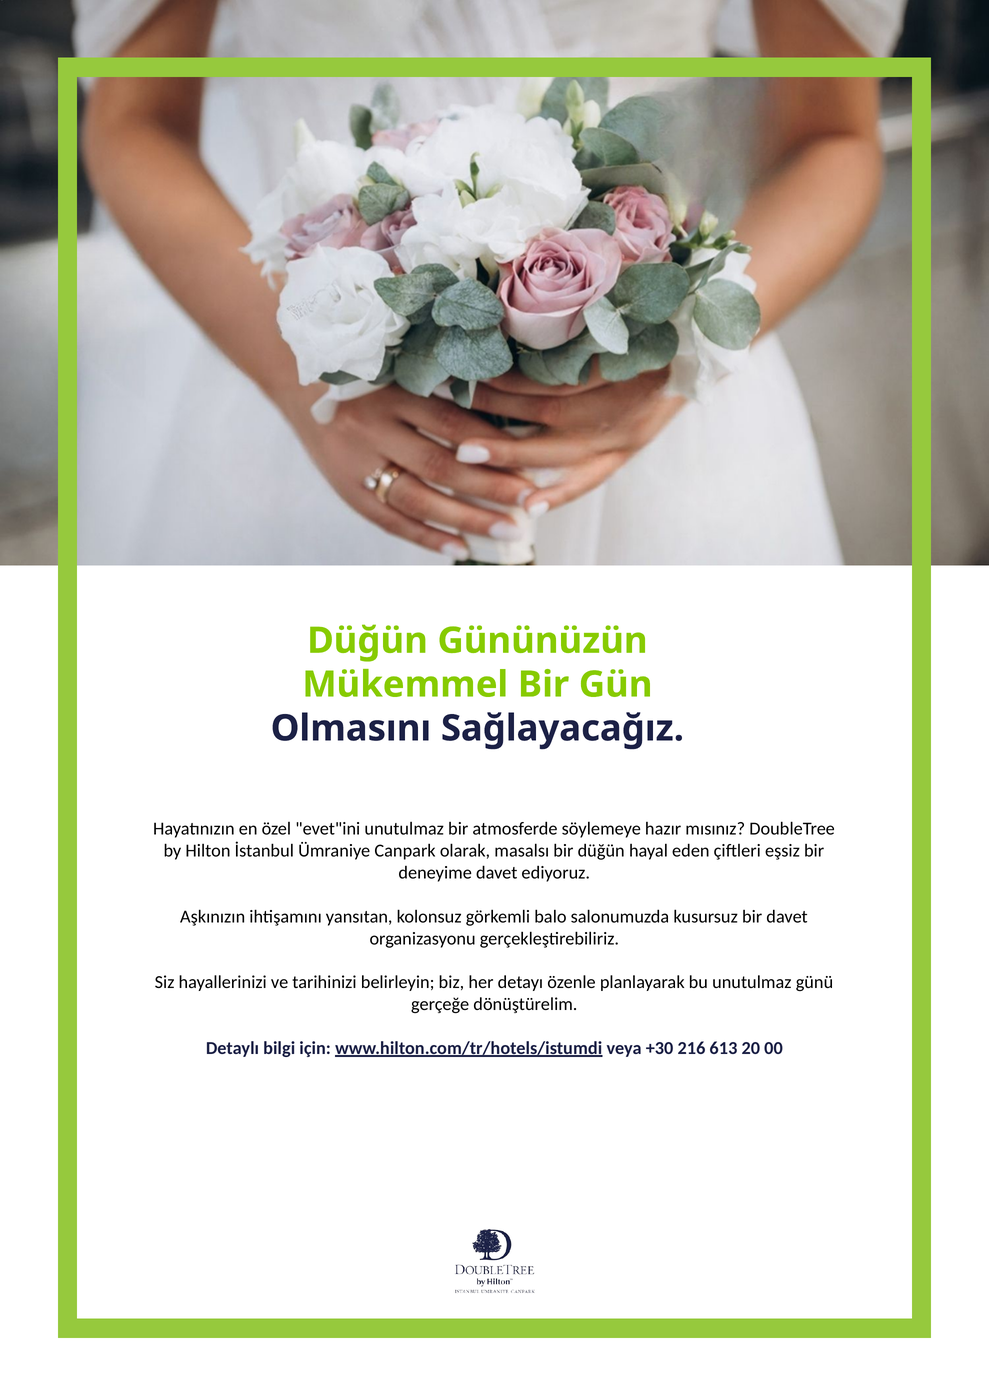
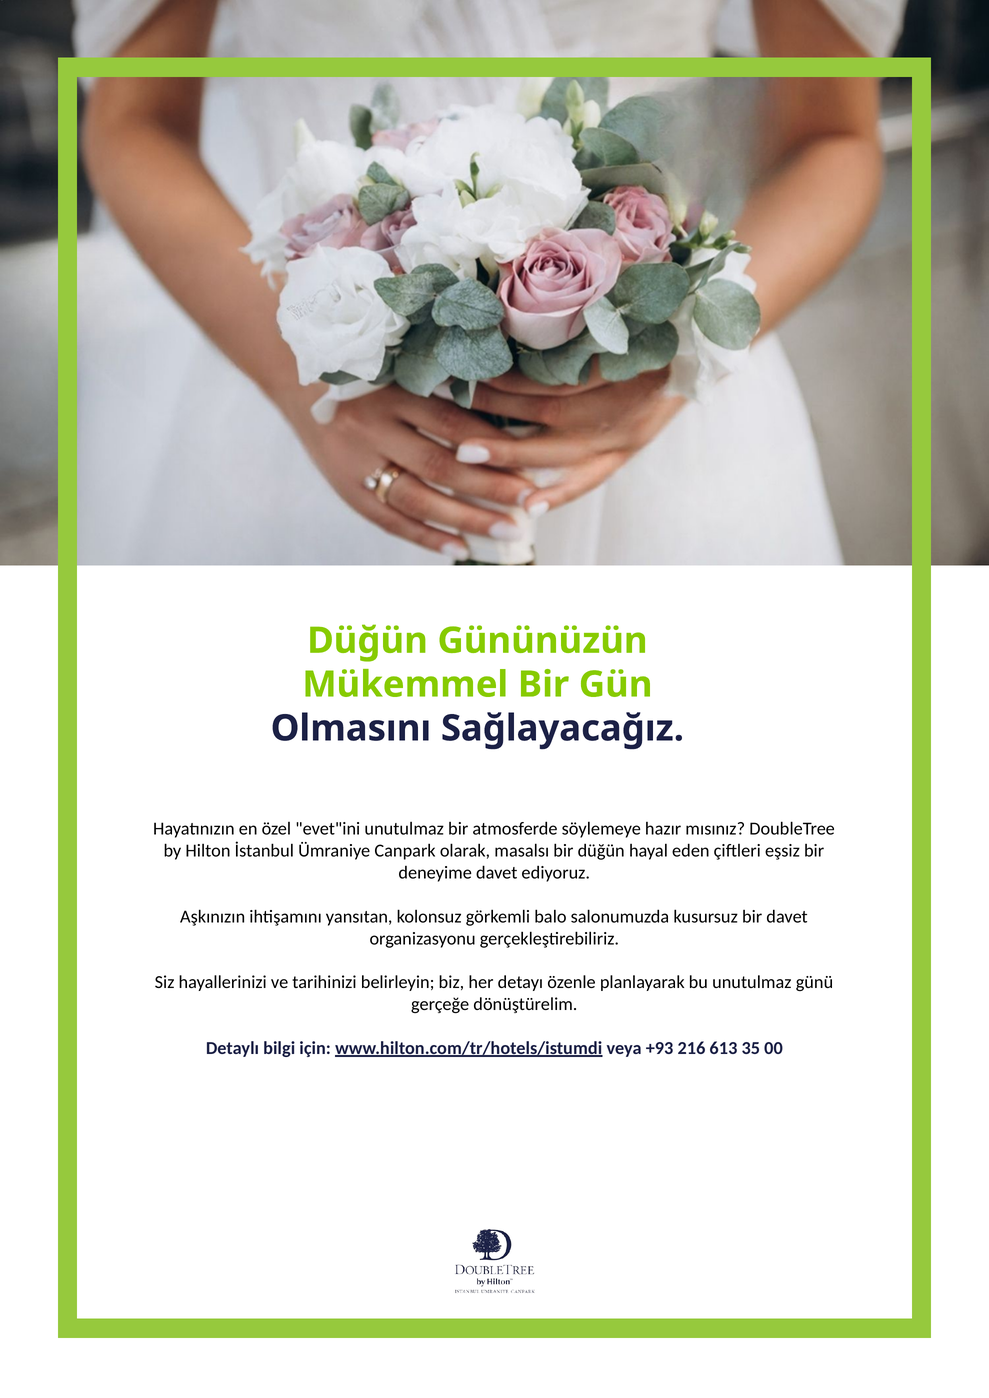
+30: +30 -> +93 (660, 1049)
20: 20 -> 35 (751, 1049)
